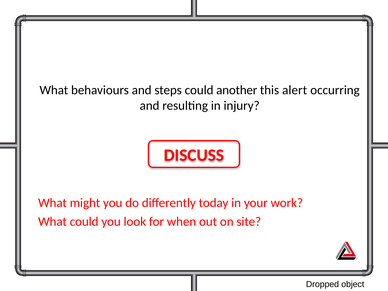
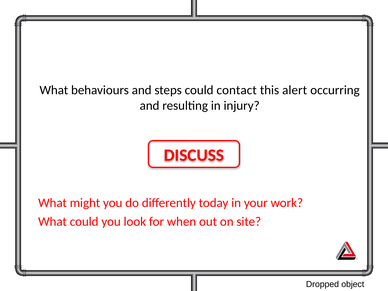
another: another -> contact (237, 90)
